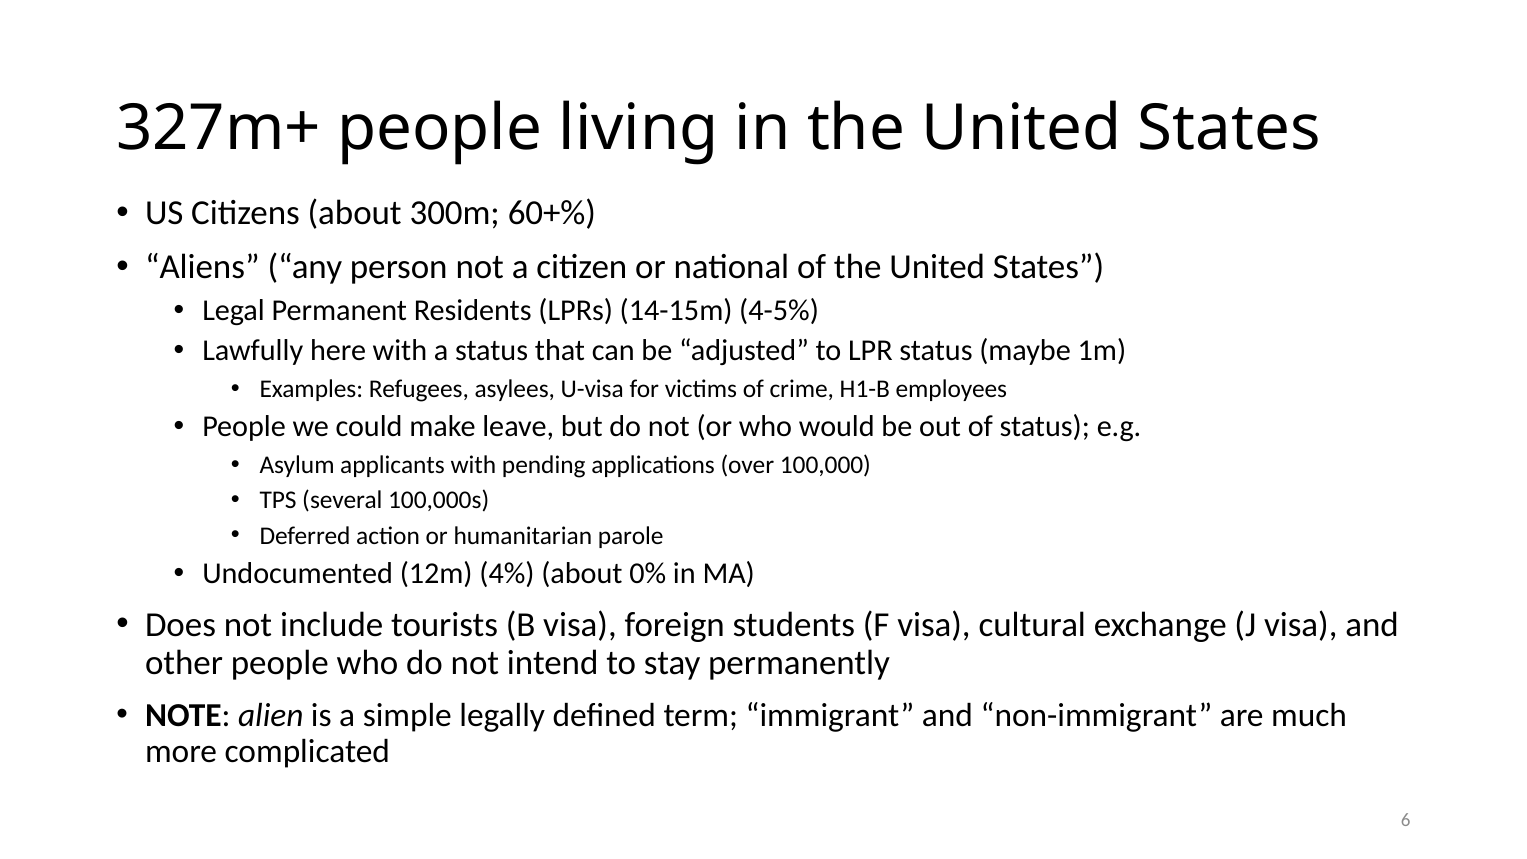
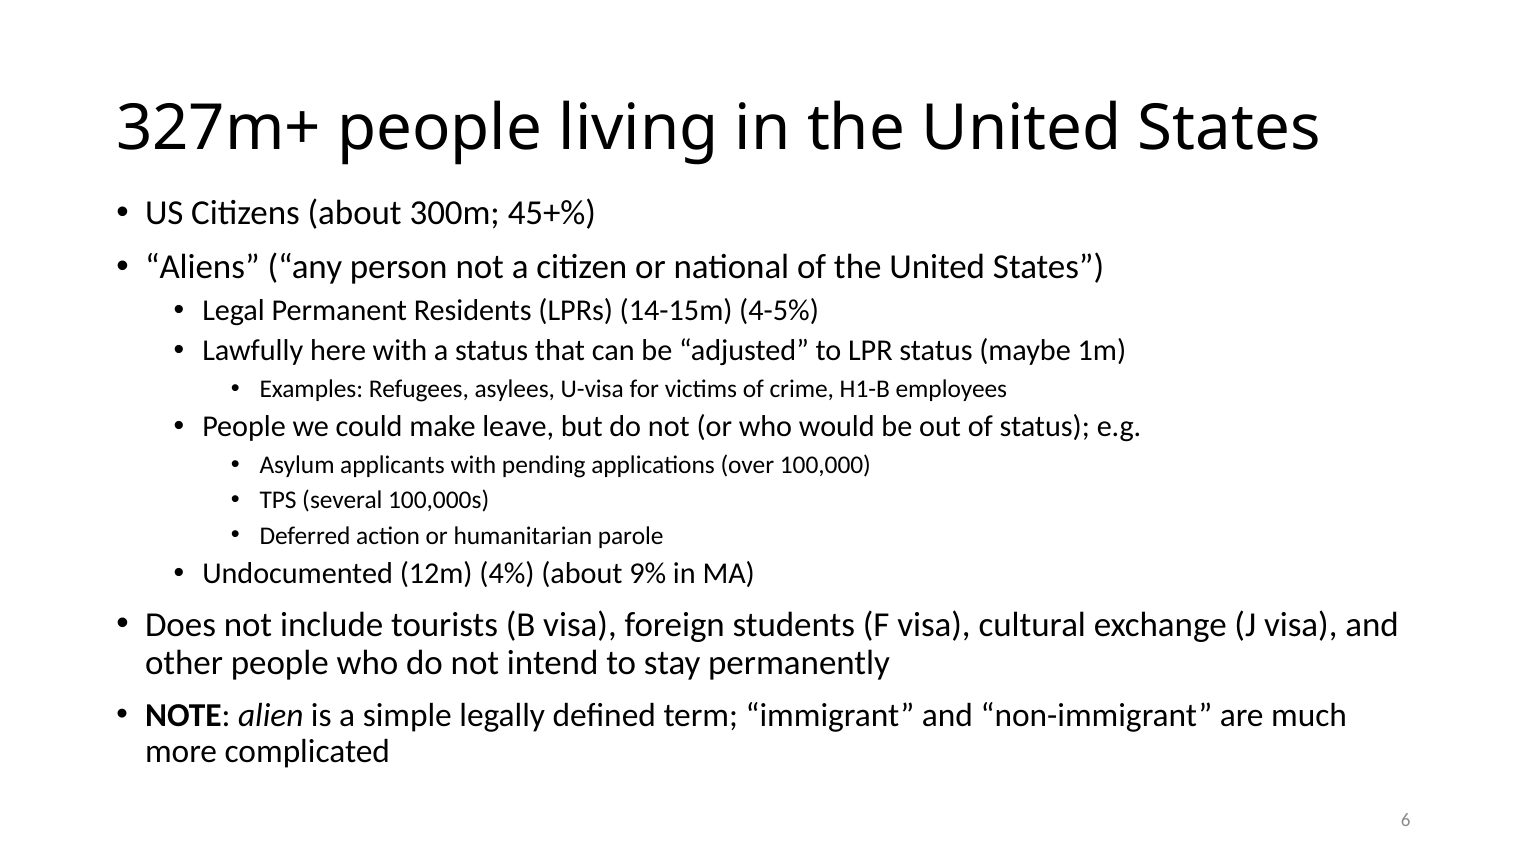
60+%: 60+% -> 45+% (552, 213)
0%: 0% -> 9% (648, 574)
